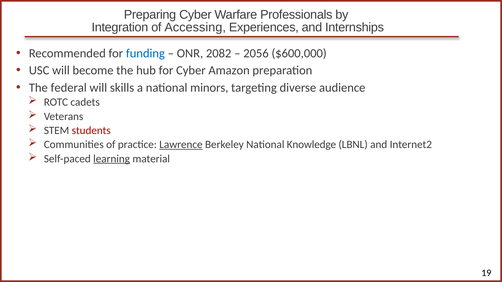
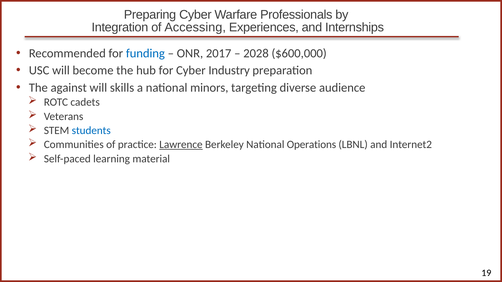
2082: 2082 -> 2017 (219, 53)
2056: 2056 -> 2028 (256, 53)
Amazon: Amazon -> Industry (229, 71)
federal: federal -> against (69, 88)
students colour: red -> blue (91, 131)
Knowledge: Knowledge -> Operations (311, 145)
learning underline: present -> none (112, 159)
